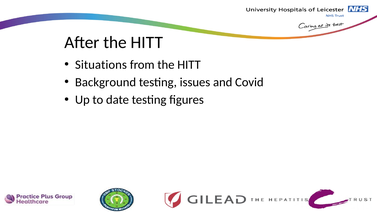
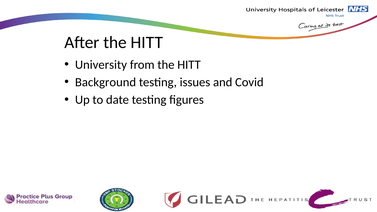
Situations: Situations -> University (101, 65)
